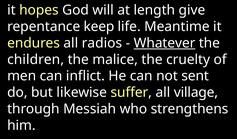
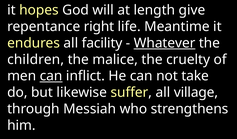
keep: keep -> right (99, 27)
radios: radios -> facility (102, 43)
can underline: none -> present (51, 76)
sent: sent -> take (195, 76)
